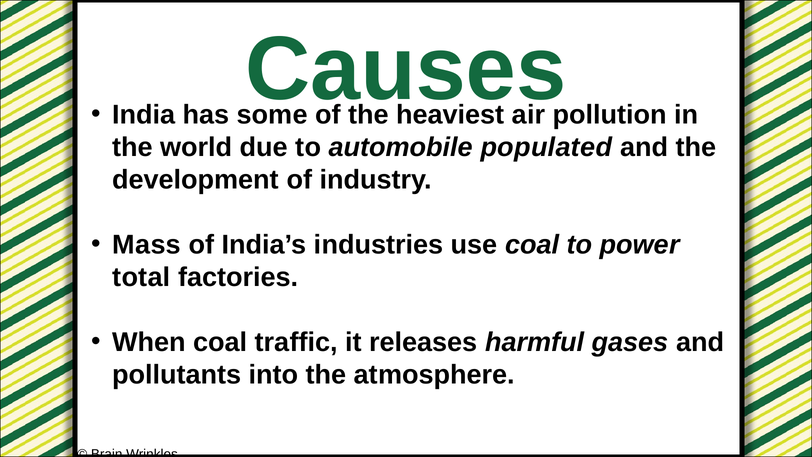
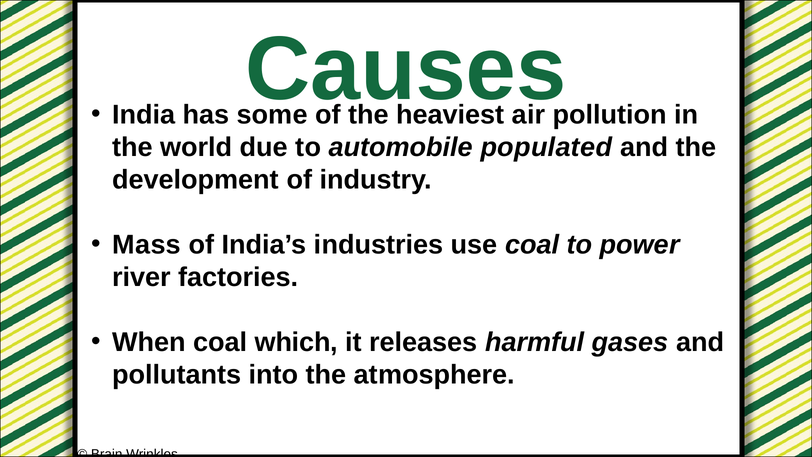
total: total -> river (142, 277)
traffic: traffic -> which (296, 342)
